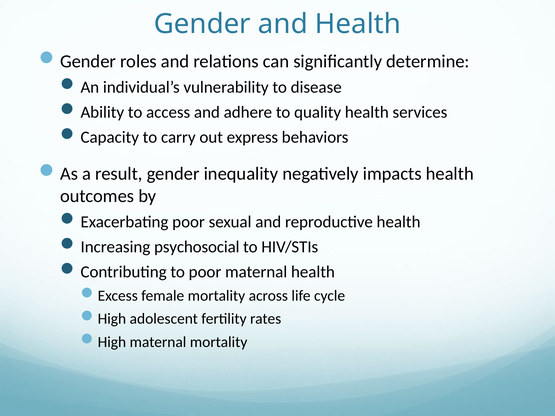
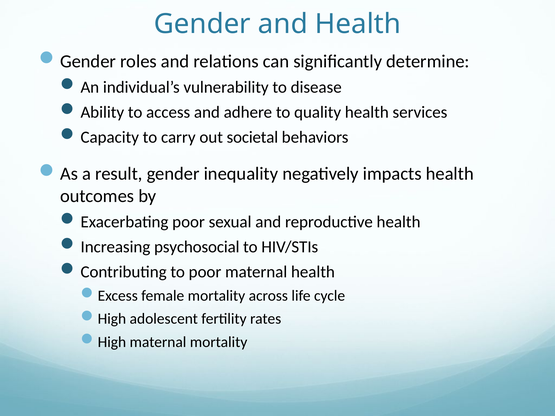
express: express -> societal (252, 137)
